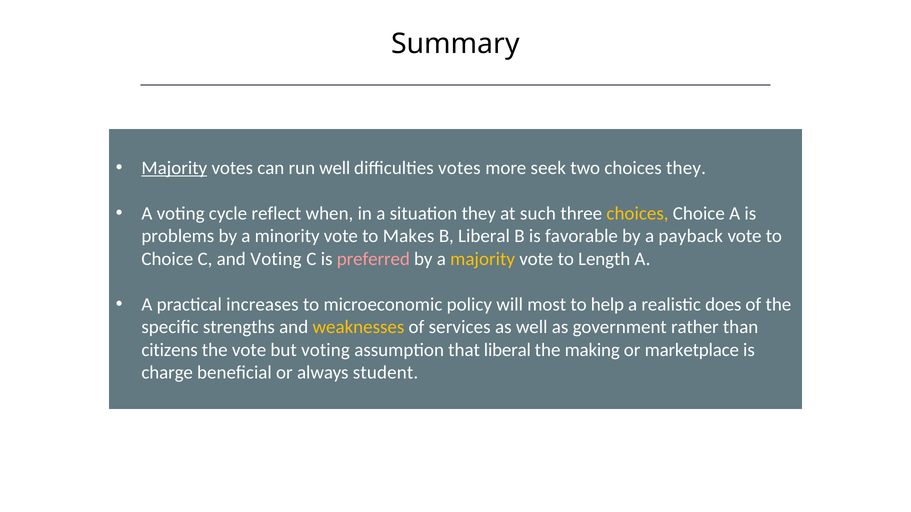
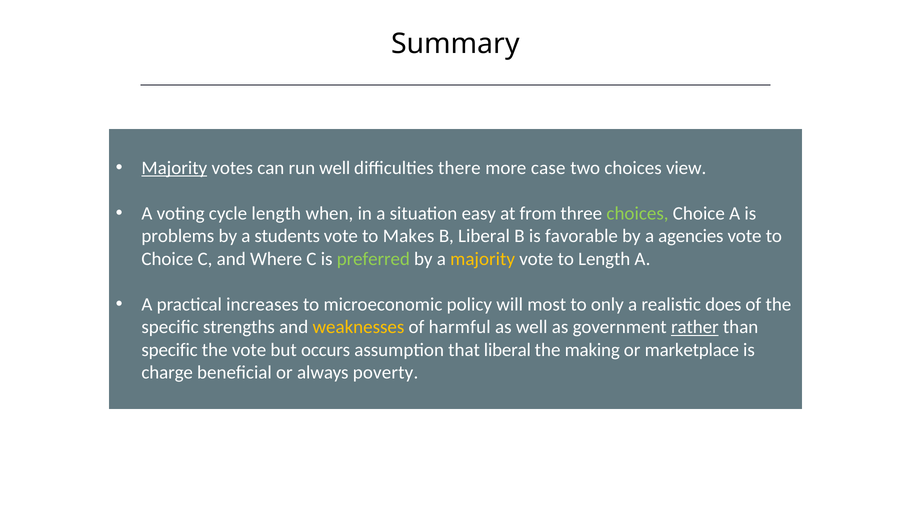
difficulties votes: votes -> there (459, 168)
seek: seek -> case (548, 168)
choices they: they -> view (686, 168)
cycle reflect: reflect -> length (276, 214)
situation they: they -> easy (479, 214)
such: such -> from (538, 214)
choices colour: yellow -> light green (638, 214)
minority: minority -> students (287, 236)
payback: payback -> agencies (691, 236)
and Voting: Voting -> Where (276, 259)
preferred colour: pink -> light green (373, 259)
help: help -> only (607, 305)
services: services -> harmful (460, 327)
rather underline: none -> present (695, 327)
citizens: citizens -> specific (170, 350)
but voting: voting -> occurs (326, 350)
student: student -> poverty (386, 373)
